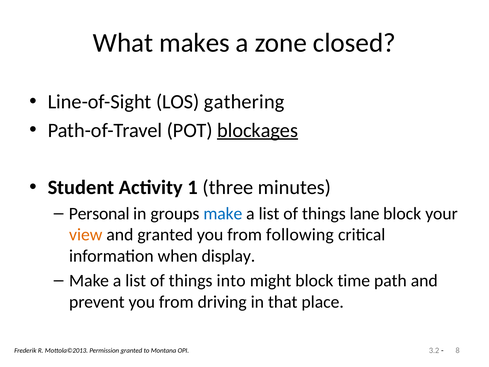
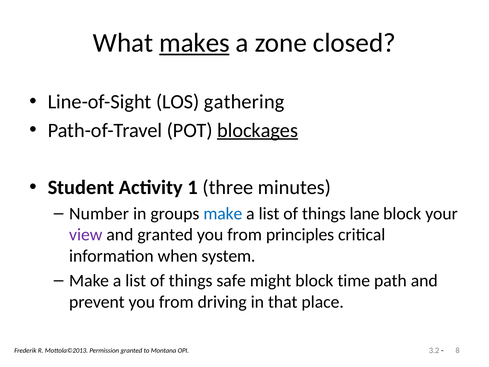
makes underline: none -> present (194, 43)
Personal: Personal -> Number (99, 213)
view colour: orange -> purple (86, 235)
following: following -> principles (300, 235)
display: display -> system (228, 256)
into: into -> safe (231, 280)
